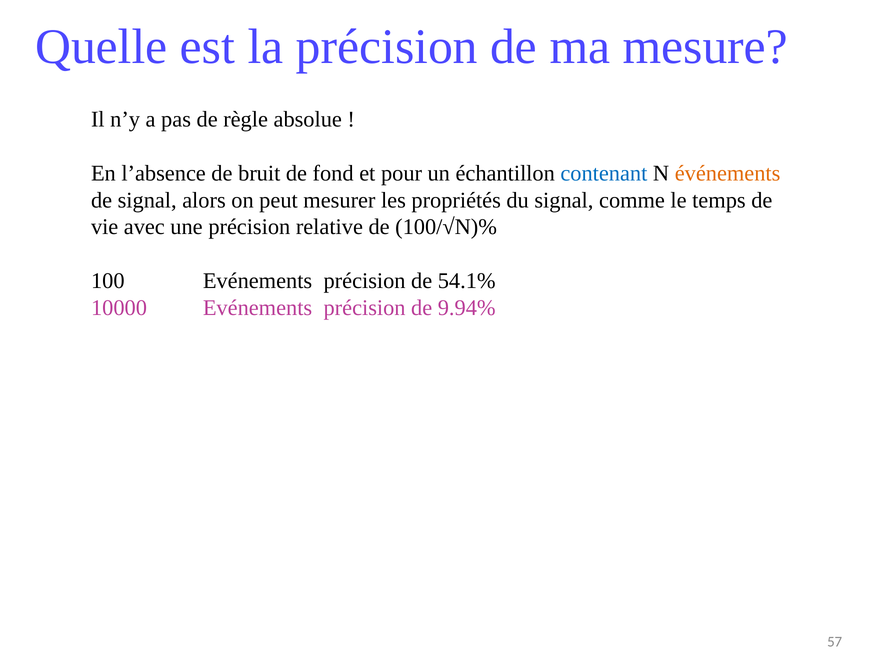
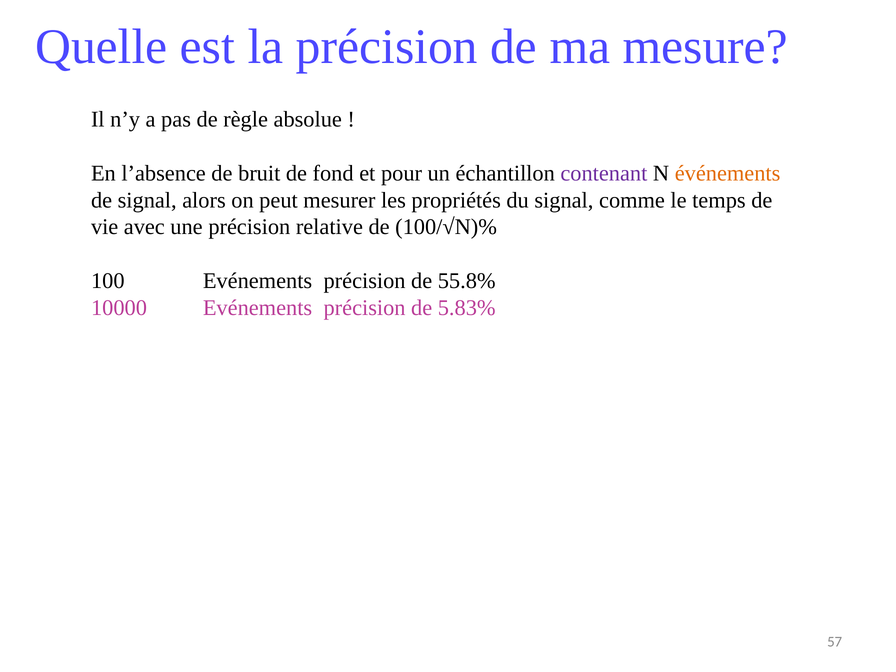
contenant colour: blue -> purple (604, 173)
54.1%: 54.1% -> 55.8% (467, 281)
9.94%: 9.94% -> 5.83% (467, 308)
